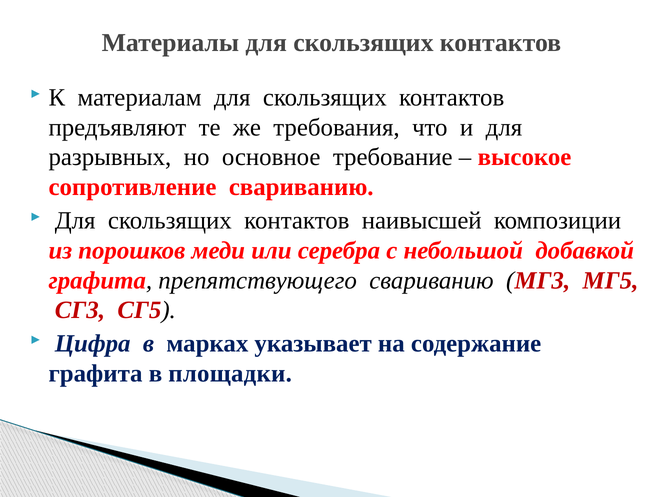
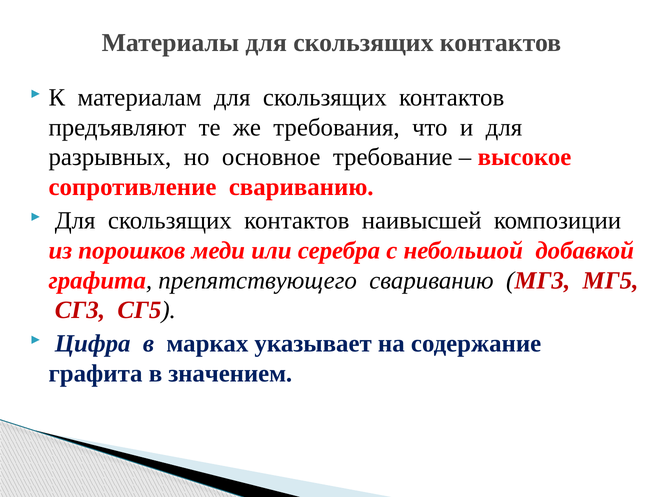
площадки: площадки -> значением (230, 374)
